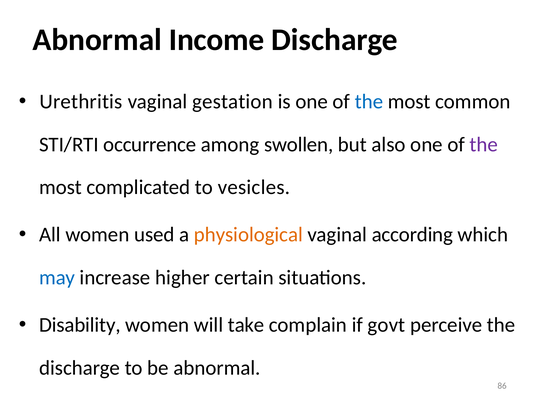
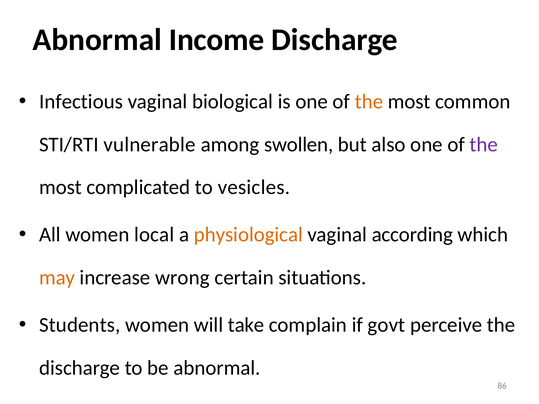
Urethritis: Urethritis -> Infectious (81, 102)
gestation: gestation -> biological (233, 102)
the colour: blue -> orange (369, 102)
occurrence: occurrence -> vulnerable (150, 145)
used: used -> local (154, 235)
may colour: blue -> orange (57, 278)
higher: higher -> wrong (182, 278)
Disability: Disability -> Students (80, 325)
